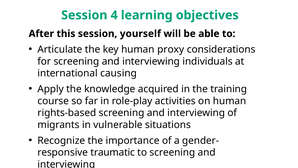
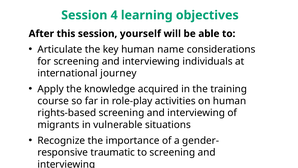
proxy: proxy -> name (171, 49)
causing: causing -> journey (118, 73)
